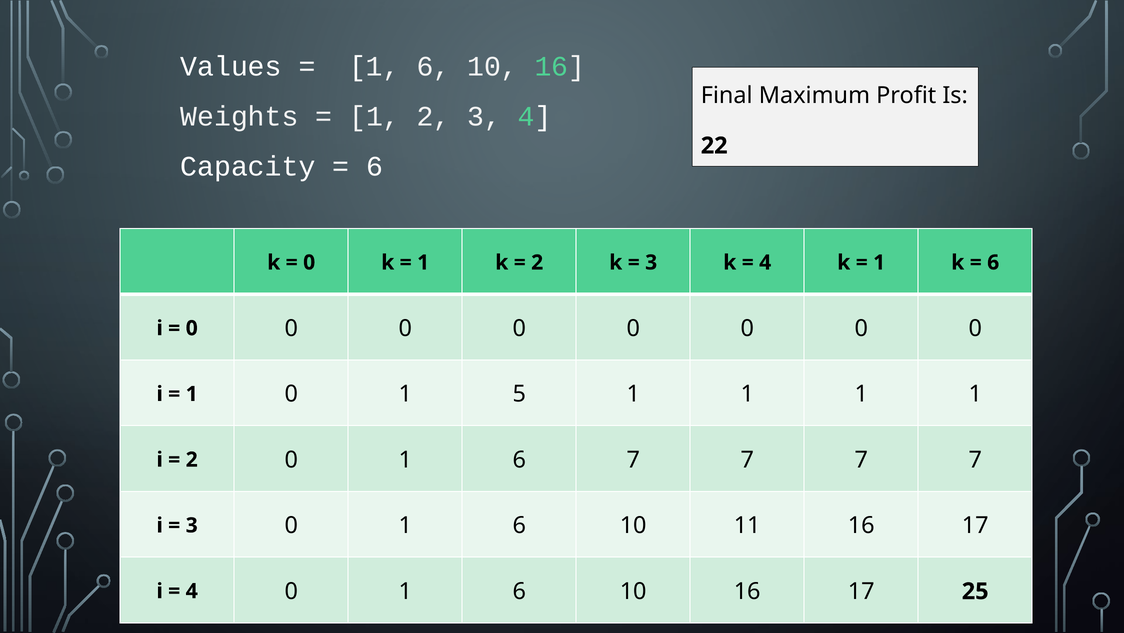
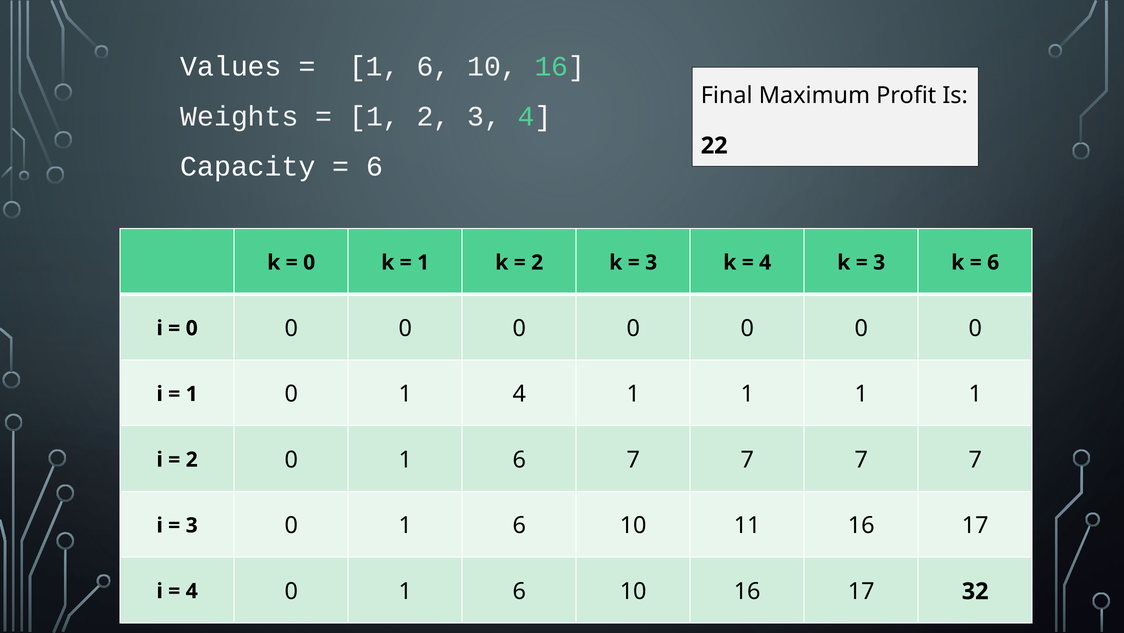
1: 1 -> 3 (879, 262)
1 5: 5 -> 4 (519, 394)
25: 25 -> 32 (975, 591)
